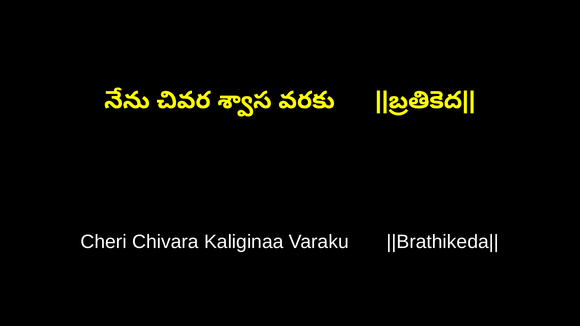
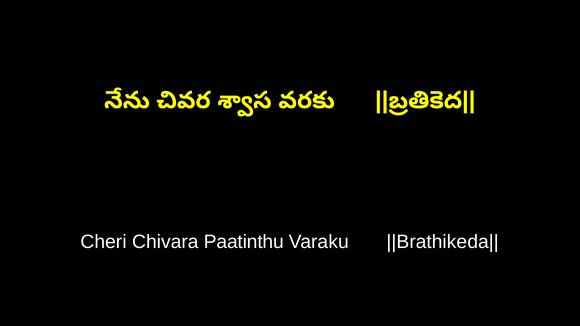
Kaliginaa: Kaliginaa -> Paatinthu (244, 242)
